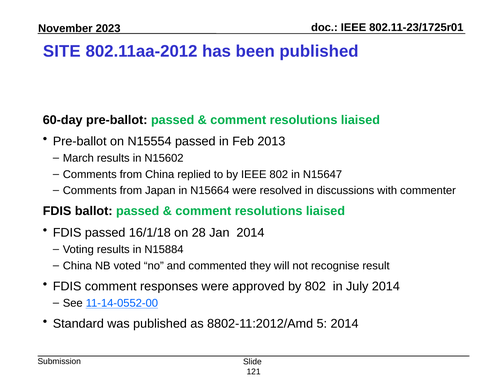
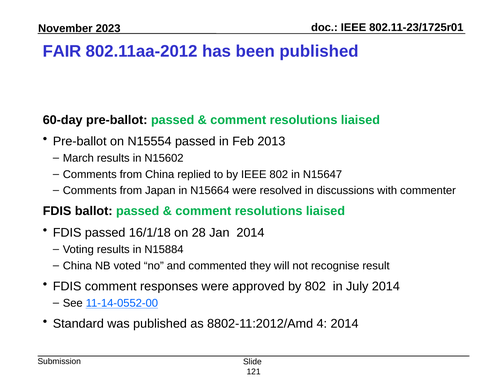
SITE: SITE -> FAIR (62, 51)
5: 5 -> 4 (322, 324)
